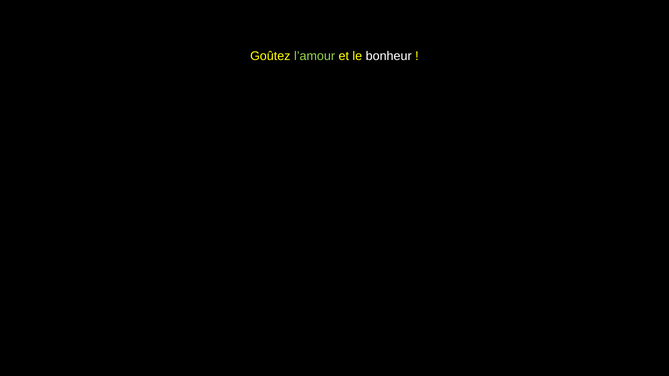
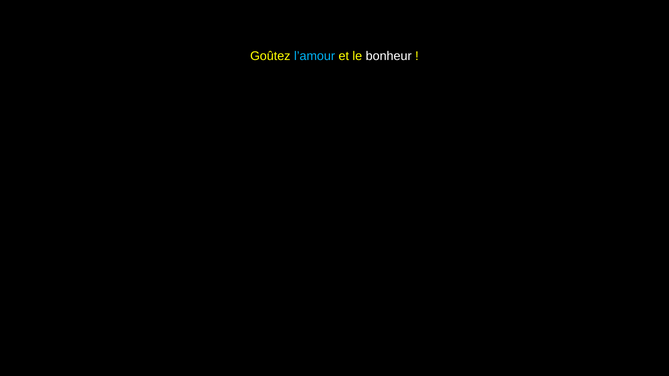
l’amour colour: light green -> light blue (315, 56)
